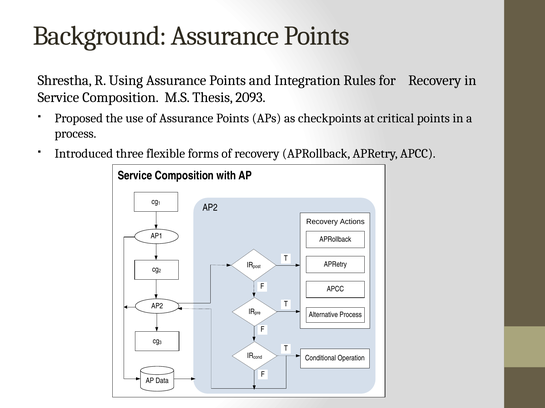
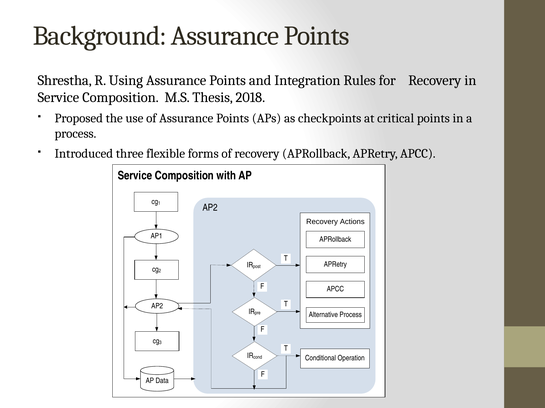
2093: 2093 -> 2018 (250, 98)
